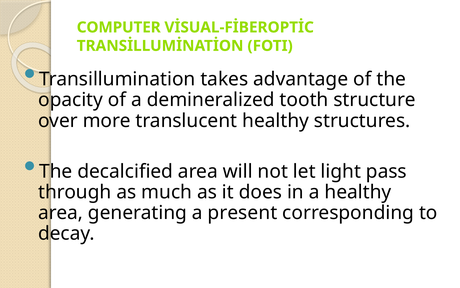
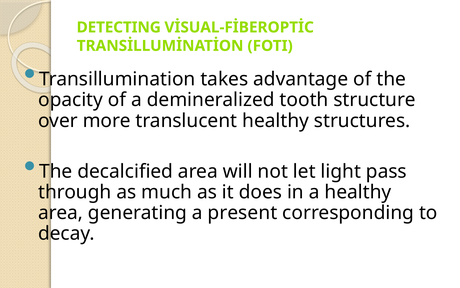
COMPUTER: COMPUTER -> DETECTING (119, 27)
